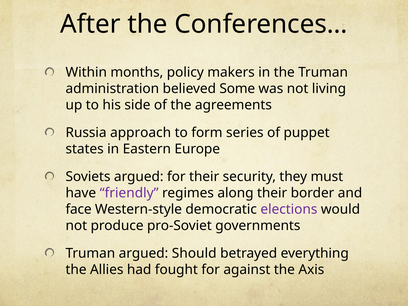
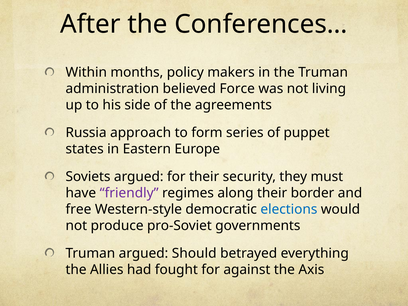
Some: Some -> Force (237, 89)
face: face -> free (78, 209)
elections colour: purple -> blue (289, 209)
